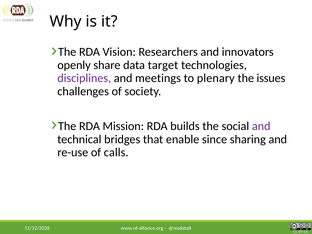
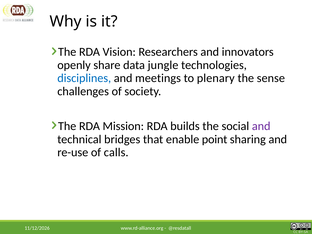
target: target -> jungle (163, 65)
disciplines colour: purple -> blue (84, 78)
issues: issues -> sense (271, 78)
since: since -> point (215, 139)
